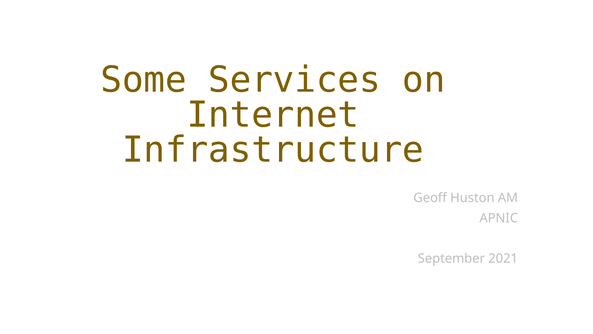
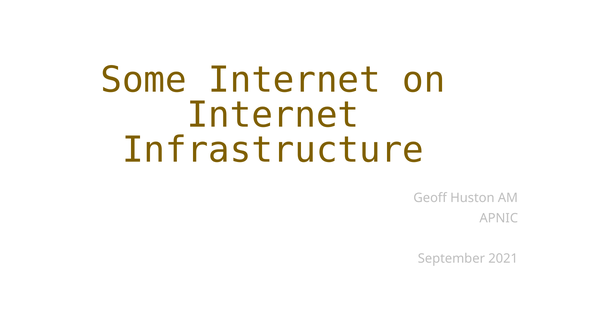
Some Services: Services -> Internet (294, 80)
